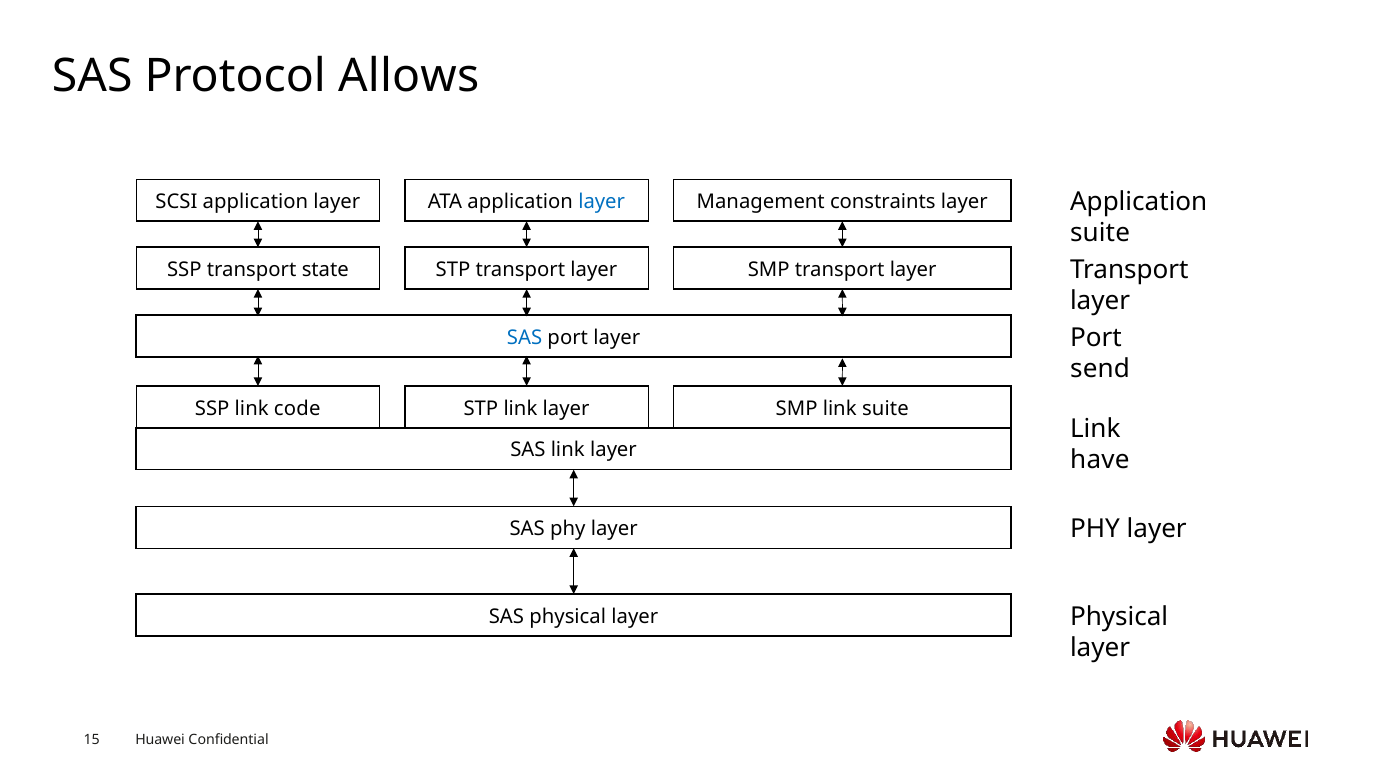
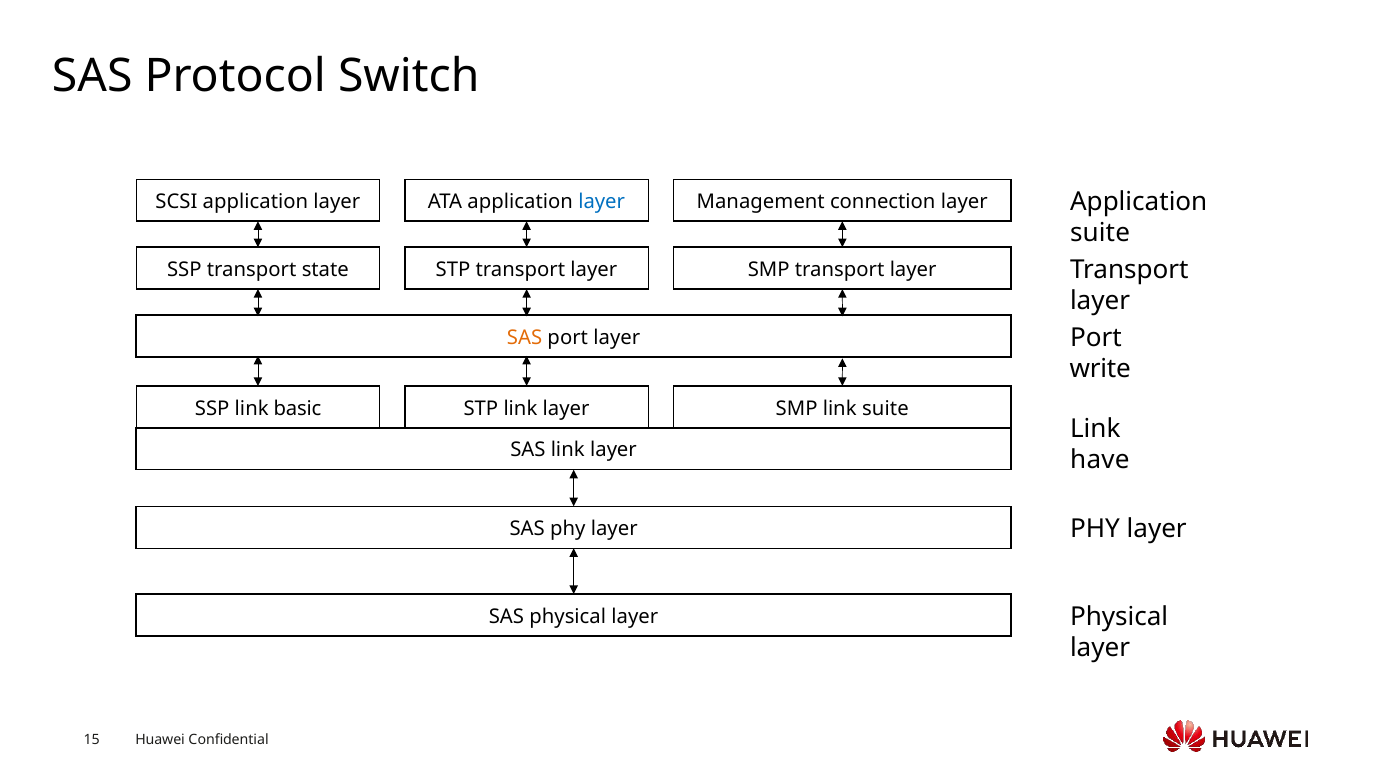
Allows: Allows -> Switch (409, 76)
constraints: constraints -> connection (883, 202)
SAS colour: blue -> orange (525, 338)
send: send -> write (1100, 369)
code: code -> basic (297, 409)
